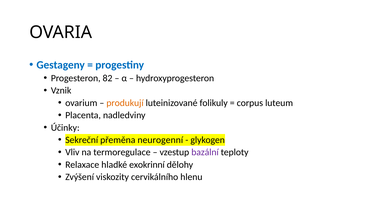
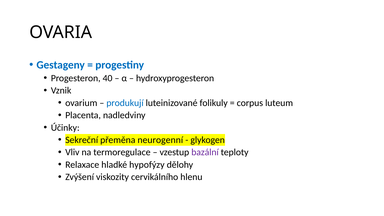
82: 82 -> 40 (108, 78)
produkují colour: orange -> blue (125, 103)
exokrinní: exokrinní -> hypofýzy (147, 165)
